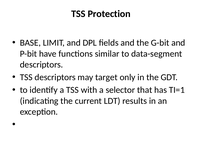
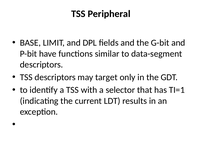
Protection: Protection -> Peripheral (109, 14)
